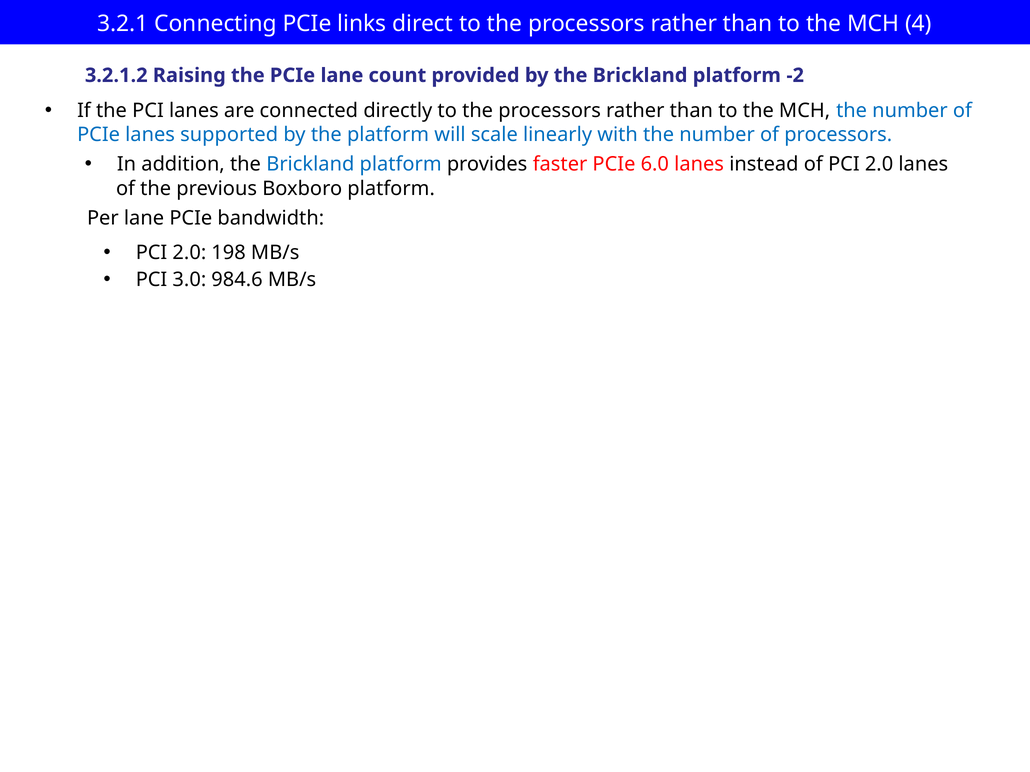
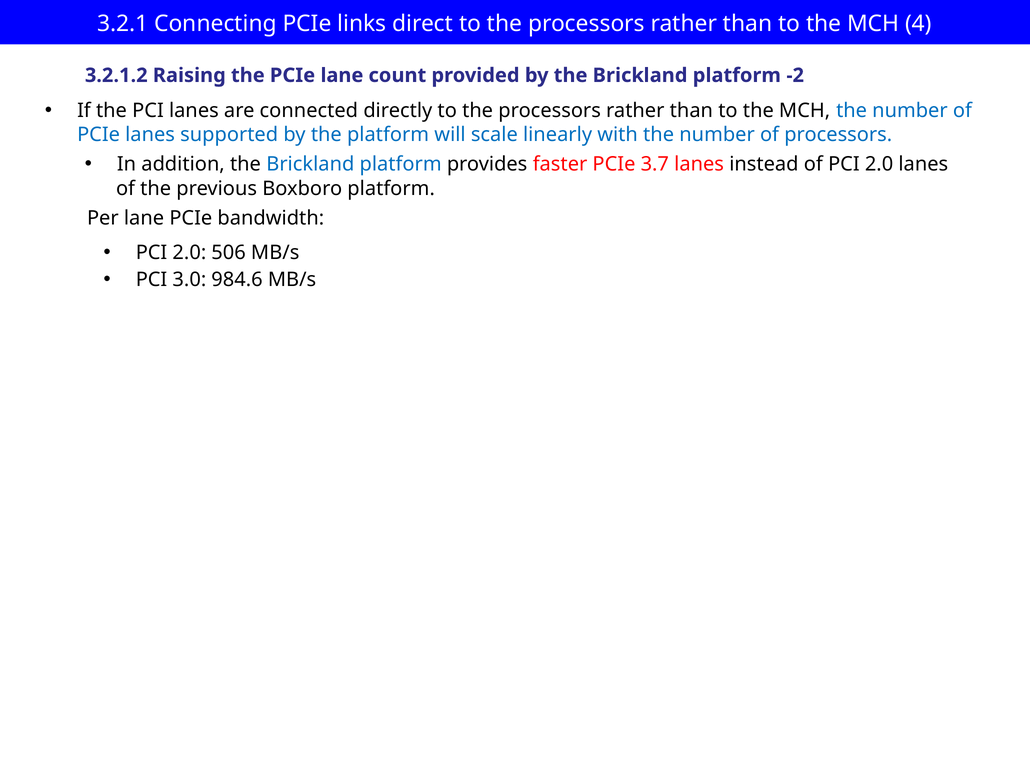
6.0: 6.0 -> 3.7 (655, 164)
198: 198 -> 506 (229, 253)
